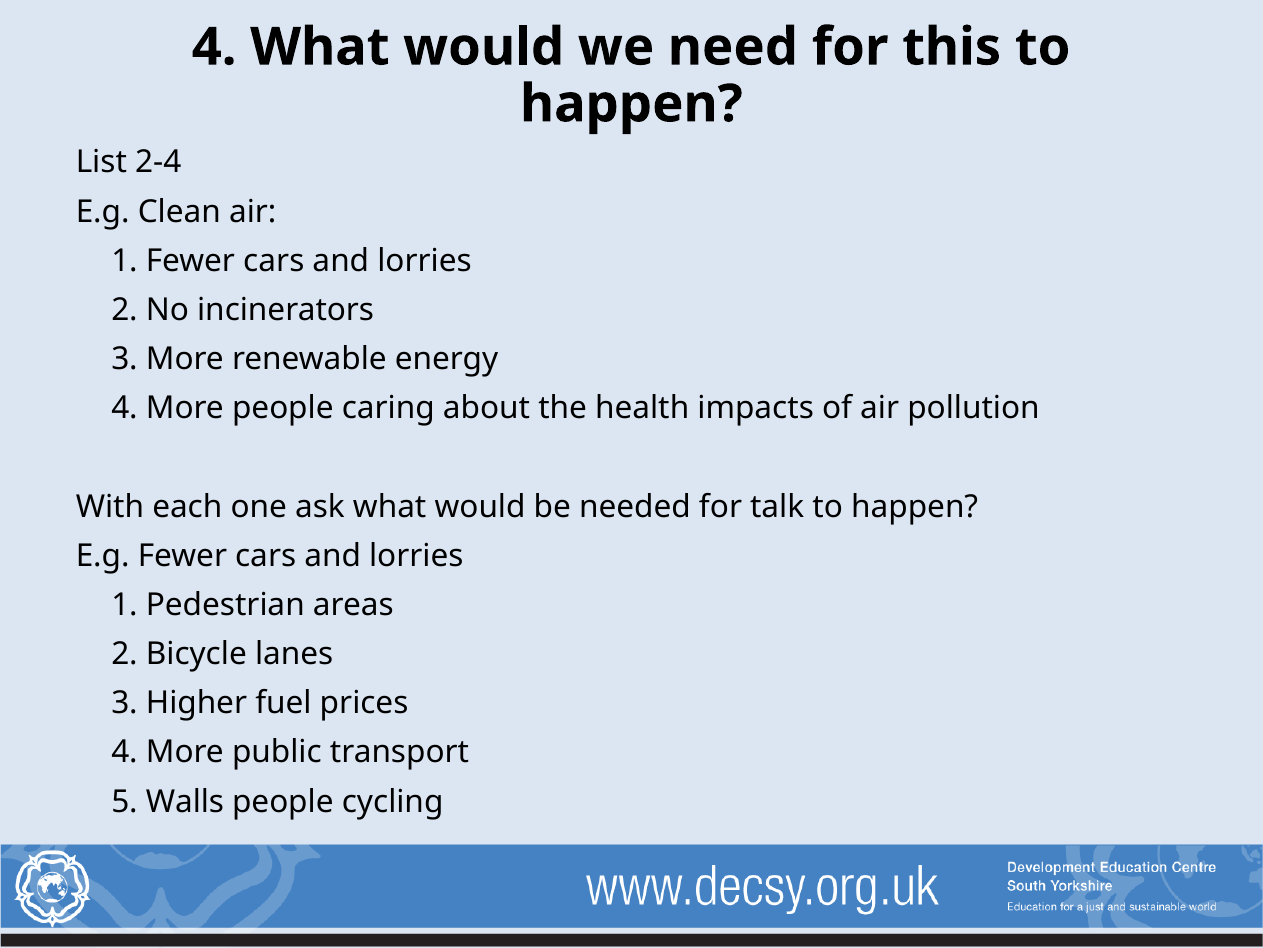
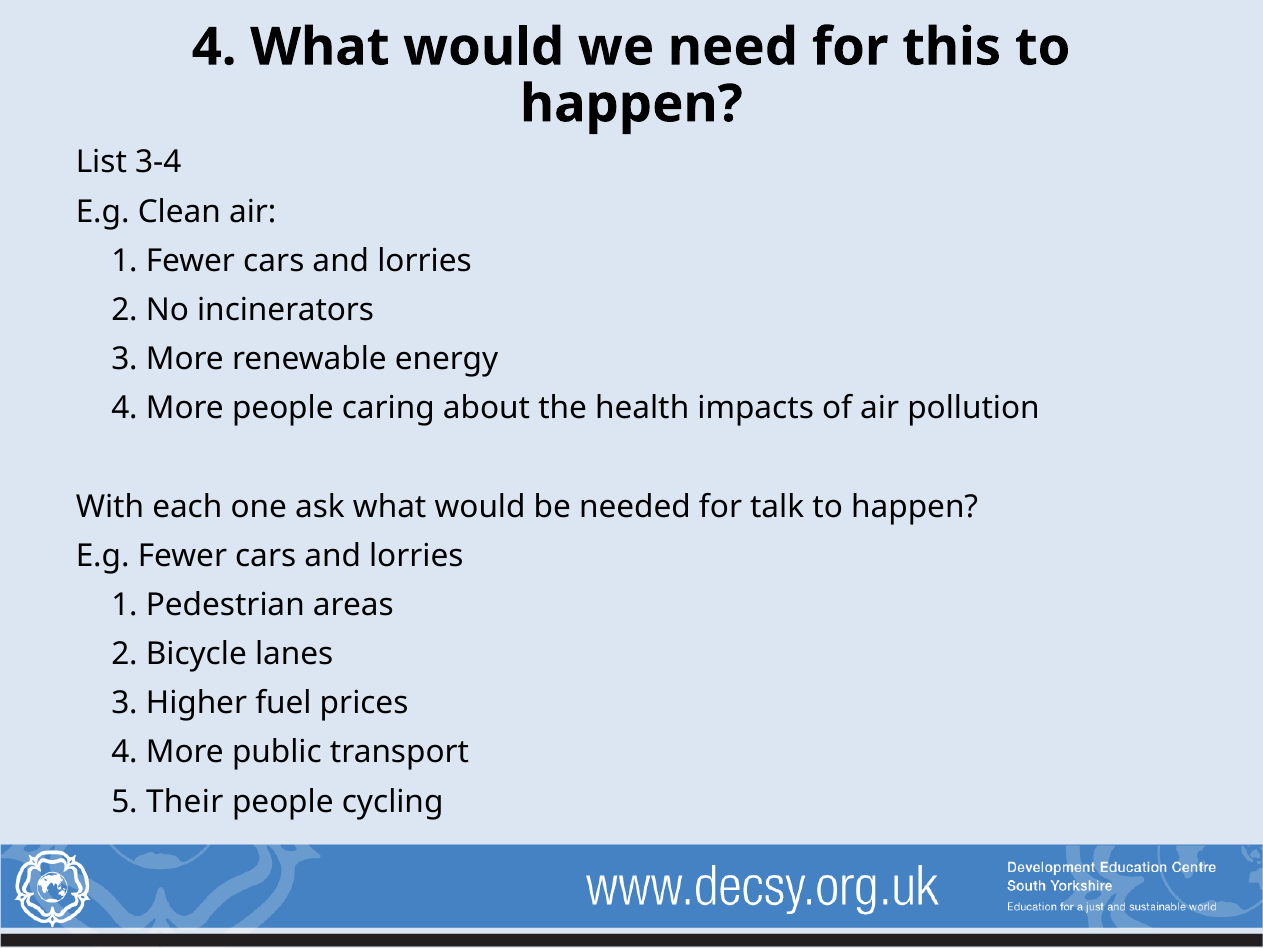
2-4: 2-4 -> 3-4 (158, 162)
Walls: Walls -> Their (185, 801)
